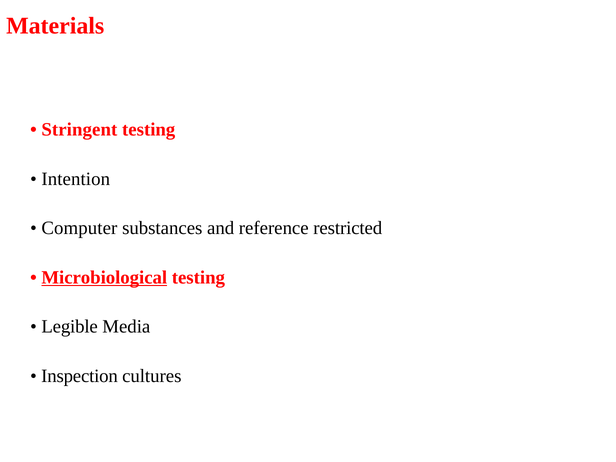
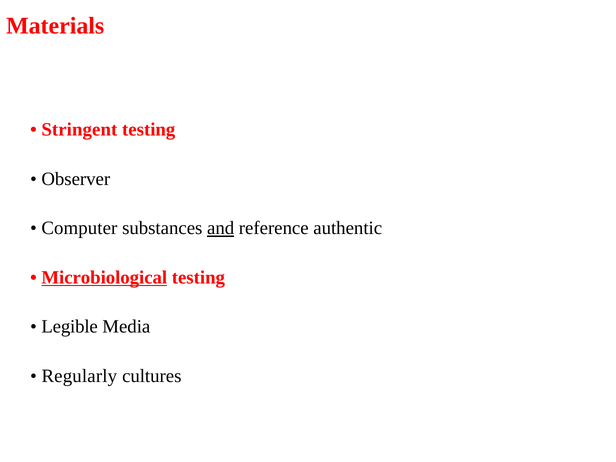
Intention: Intention -> Observer (76, 179)
and underline: none -> present (221, 228)
restricted: restricted -> authentic (348, 228)
Inspection: Inspection -> Regularly (79, 376)
